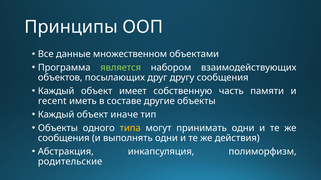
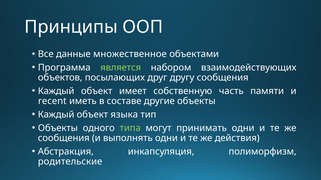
множественном: множественном -> множественное (130, 54)
иначе: иначе -> языка (124, 115)
типа colour: yellow -> light green (130, 128)
